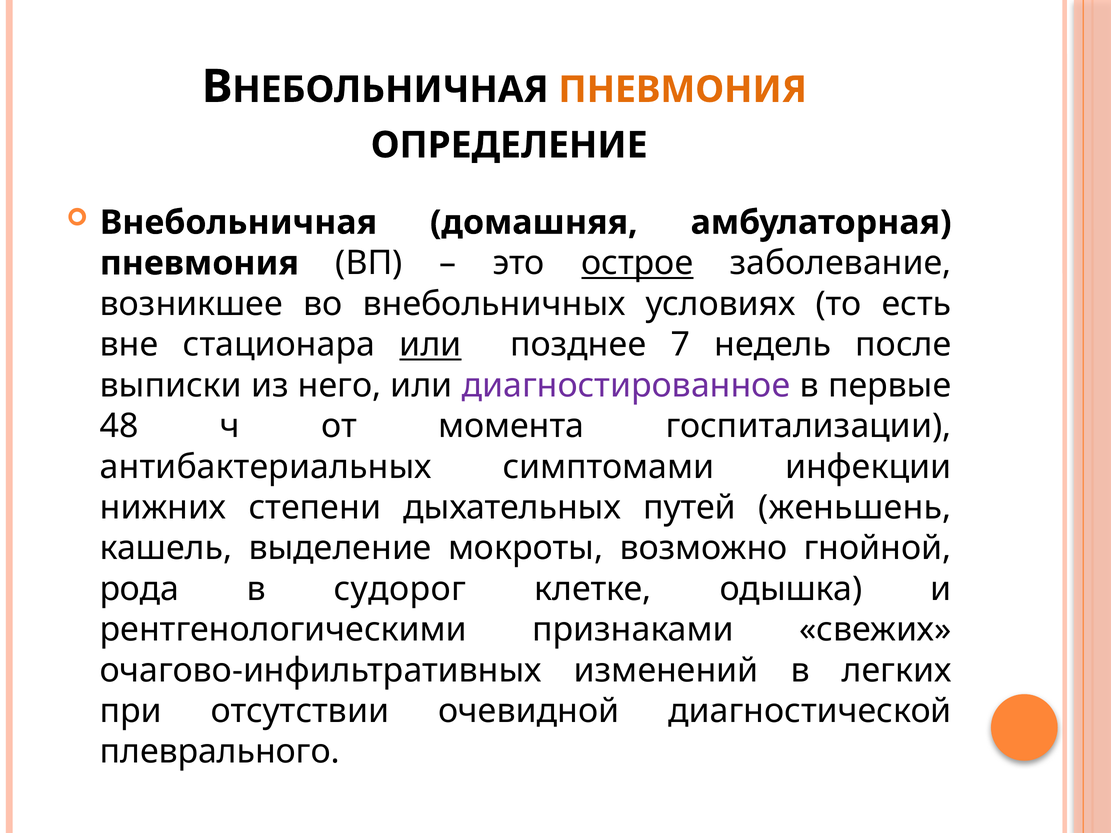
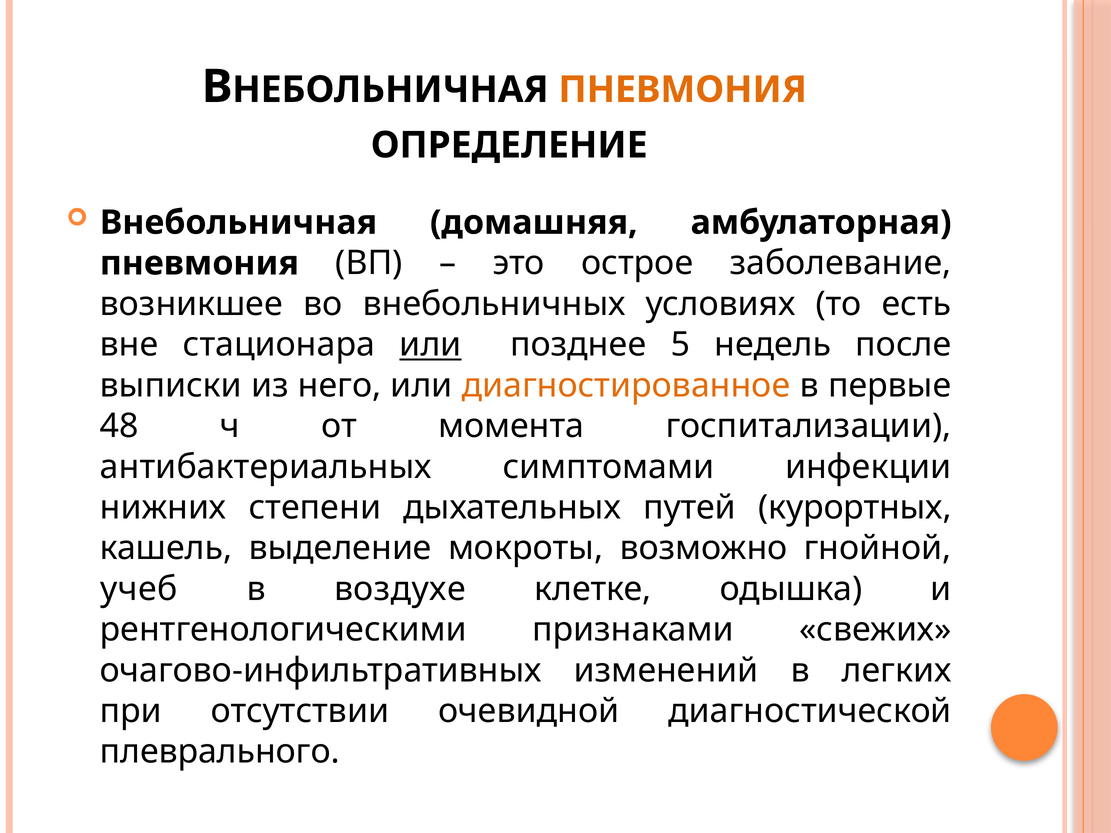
острое underline: present -> none (637, 263)
7: 7 -> 5 (680, 345)
диагностированное colour: purple -> orange (626, 386)
женьшень: женьшень -> курортных (855, 508)
рода: рода -> учеб (139, 589)
судорог: судорог -> воздухе (400, 589)
